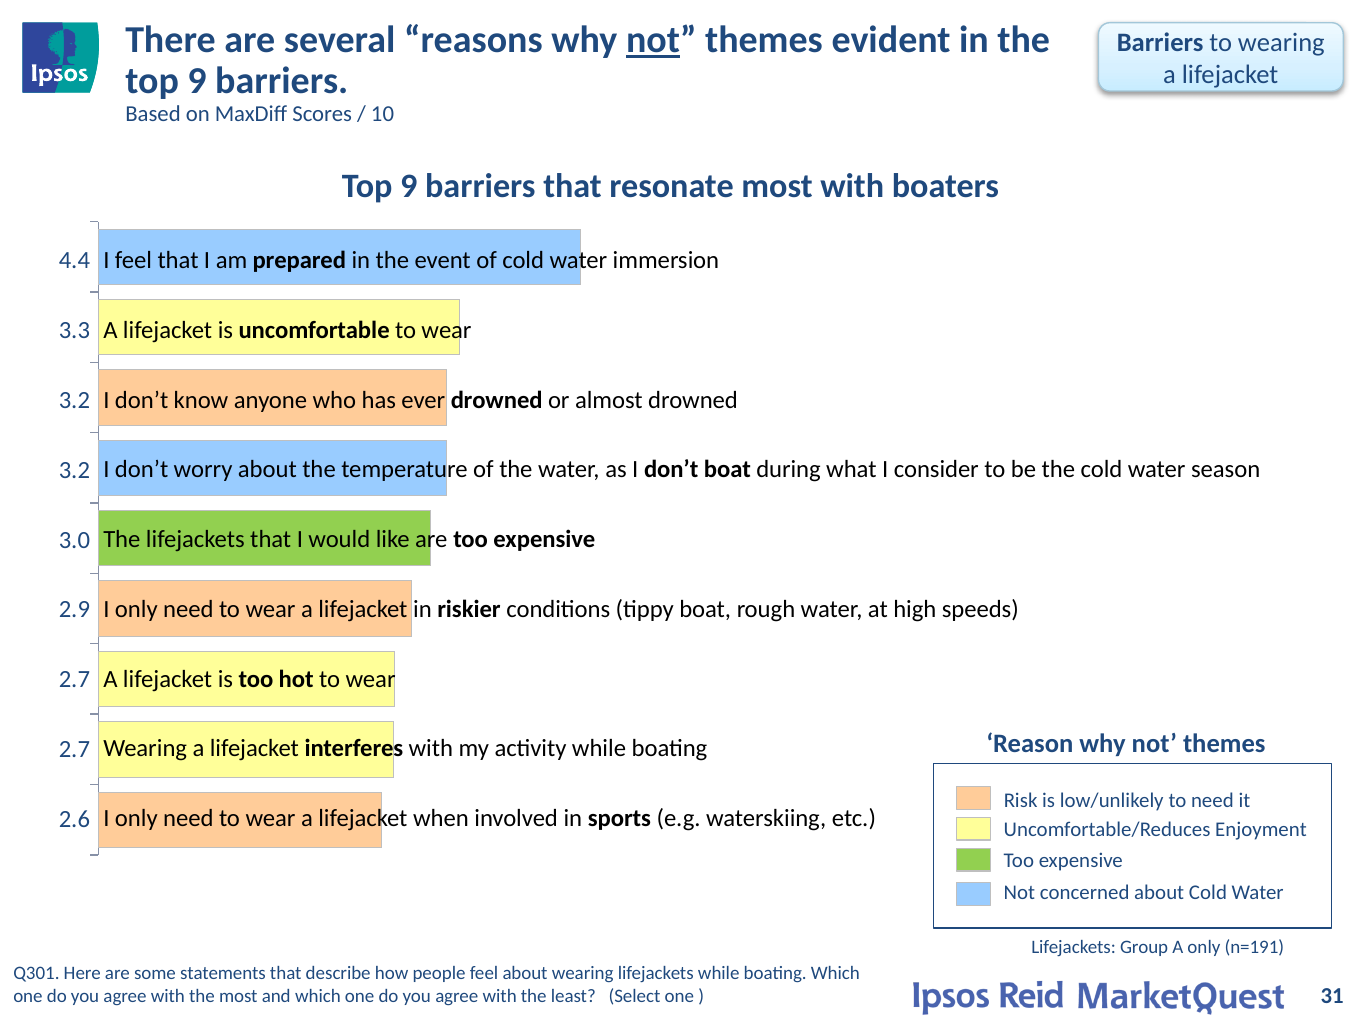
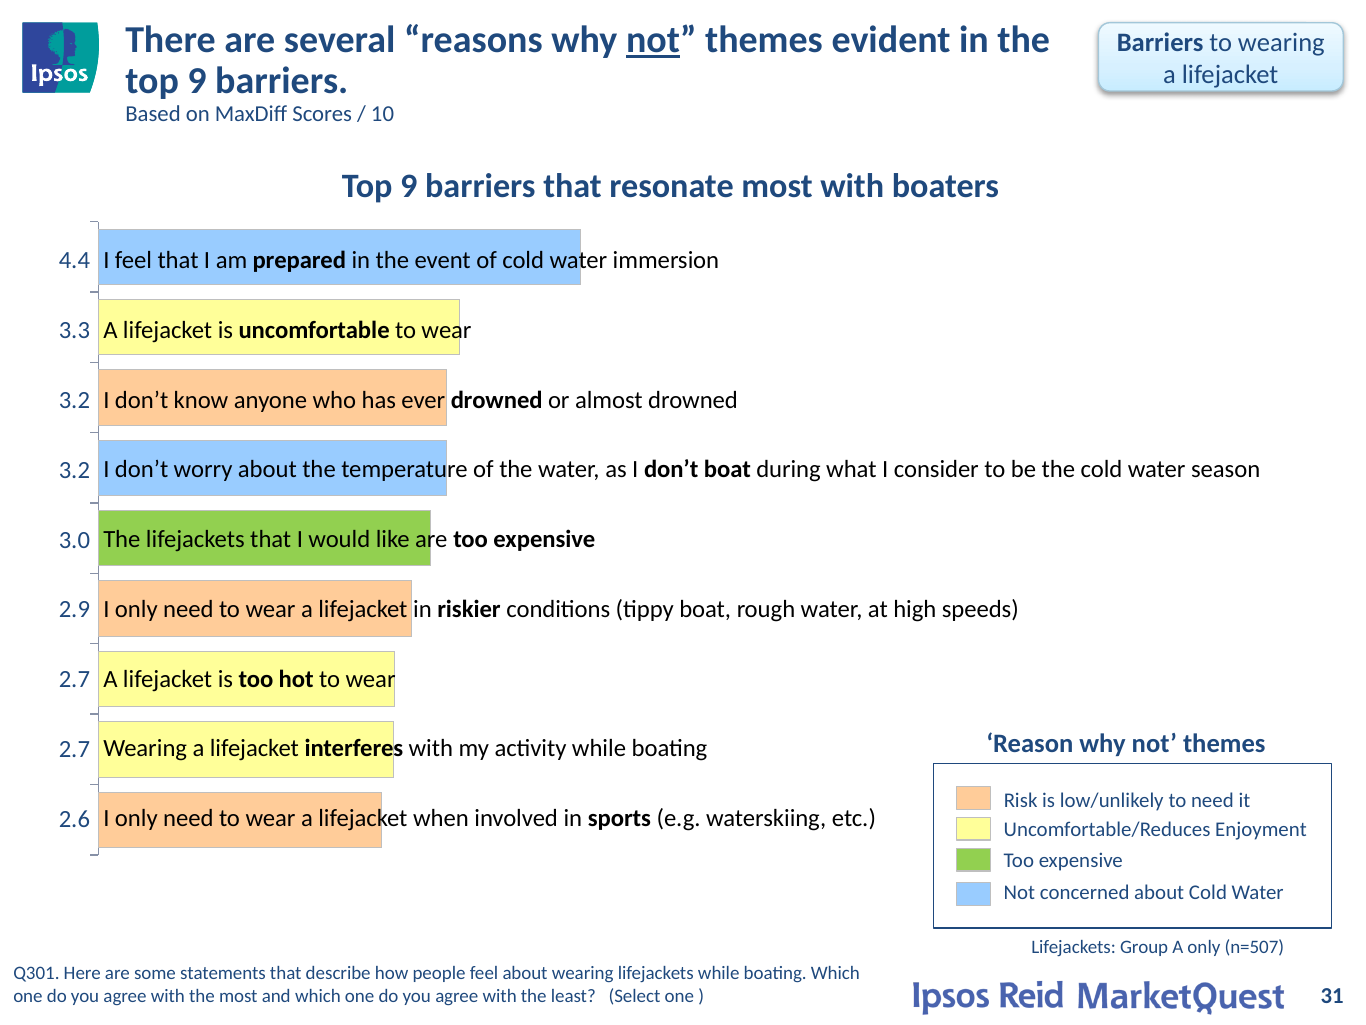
n=191: n=191 -> n=507 (1254, 947)
